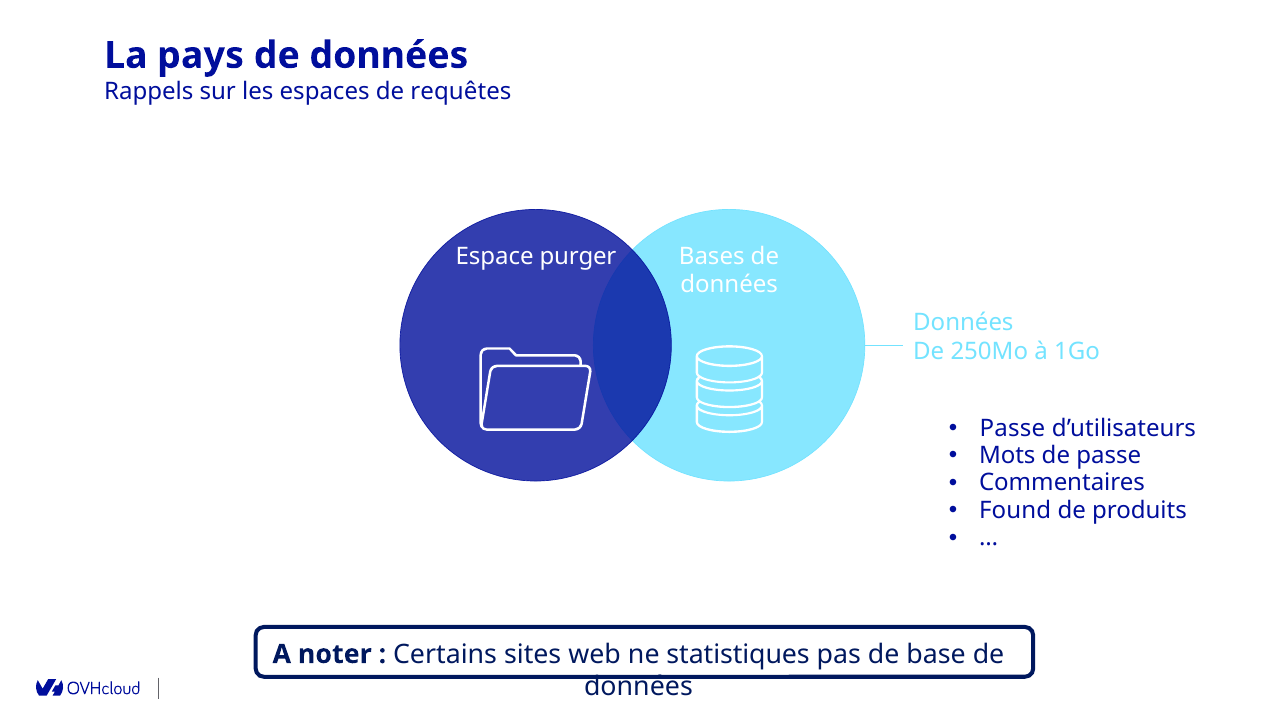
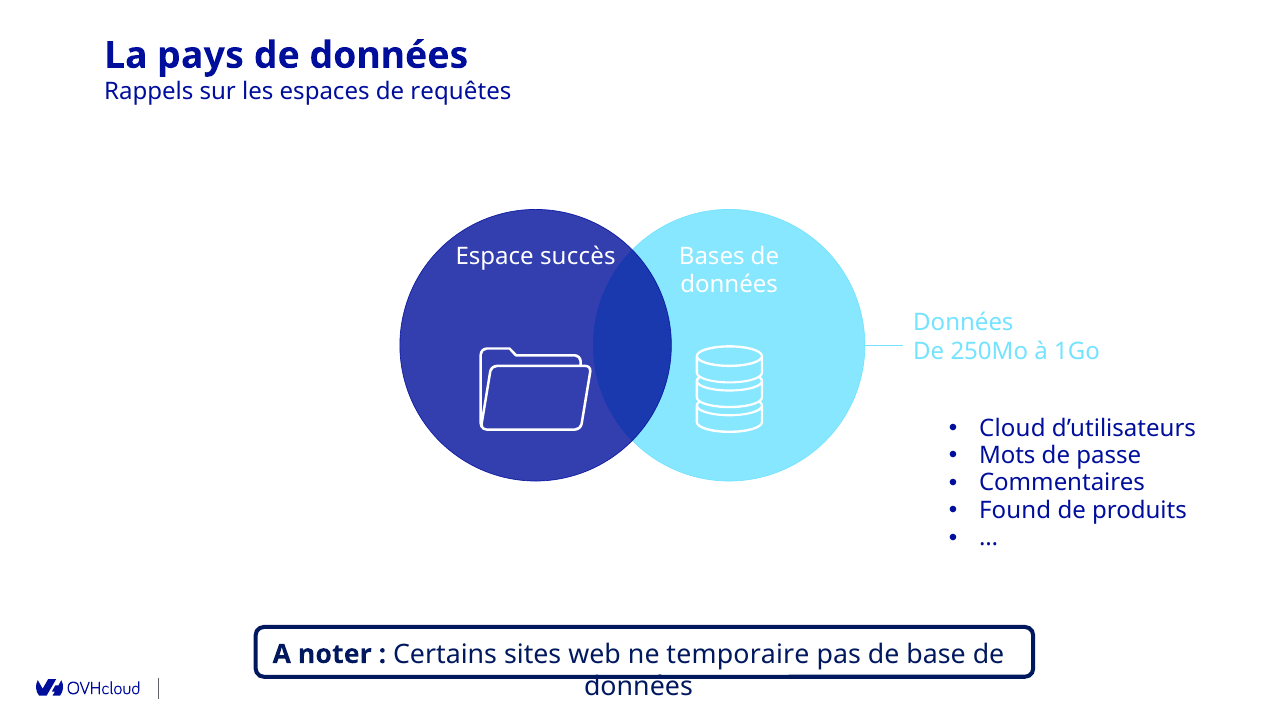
purger: purger -> succès (578, 257)
Passe: Passe -> Cloud (1012, 428)
statistiques: statistiques -> temporaire (738, 654)
